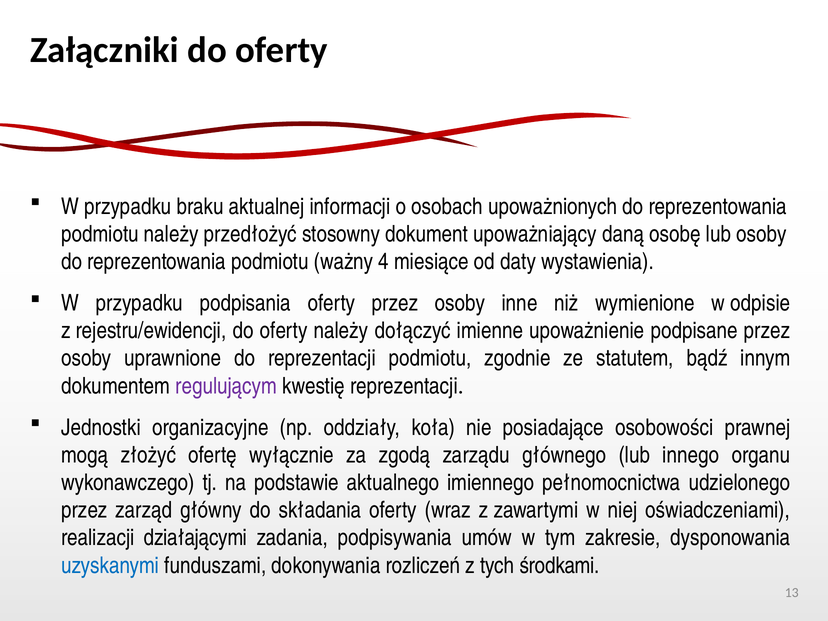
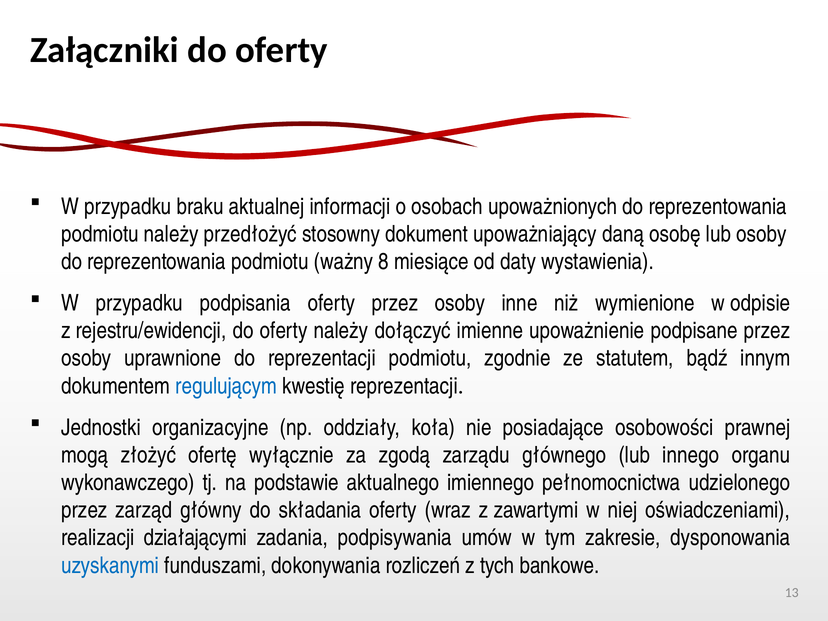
4: 4 -> 8 (384, 262)
regulującym colour: purple -> blue (226, 386)
środkami: środkami -> bankowe (560, 565)
